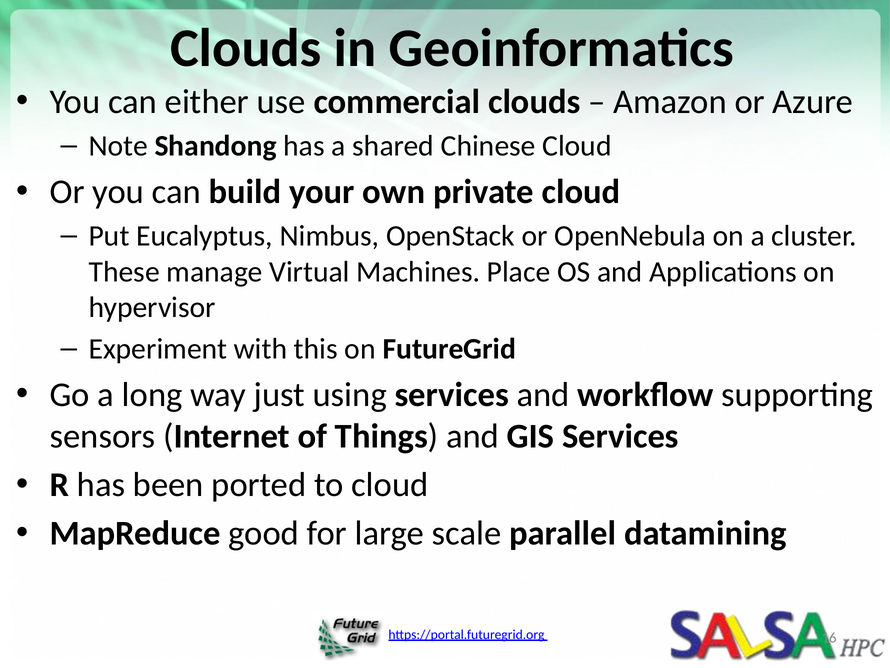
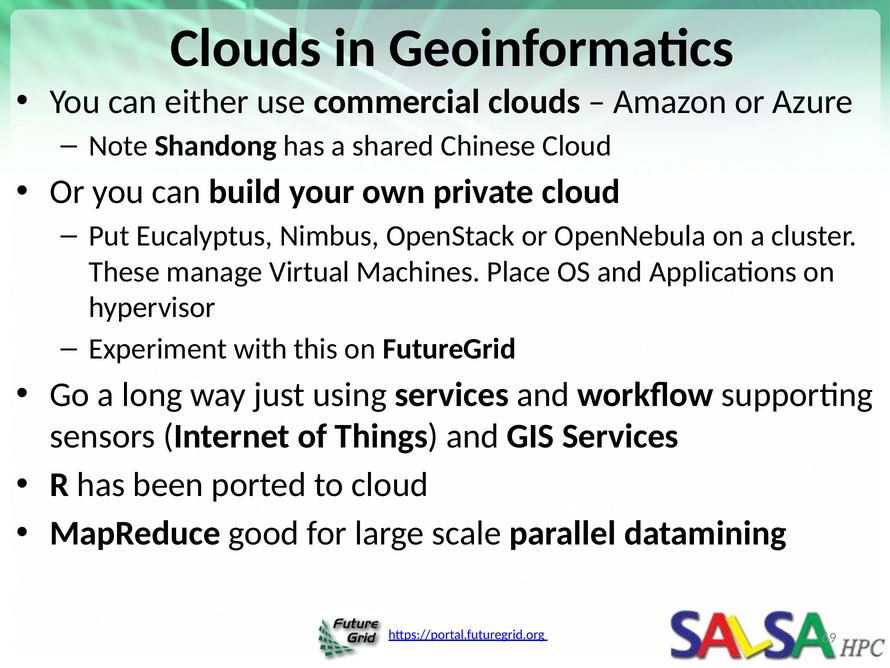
16: 16 -> 69 (829, 637)
